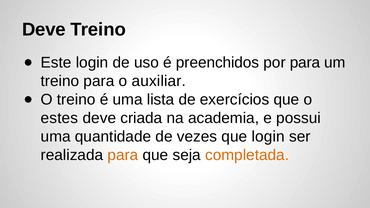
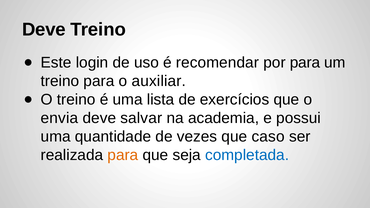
preenchidos: preenchidos -> recomendar (218, 63)
estes: estes -> envia (59, 118)
criada: criada -> salvar (141, 118)
que login: login -> caso (268, 137)
completada colour: orange -> blue (247, 155)
